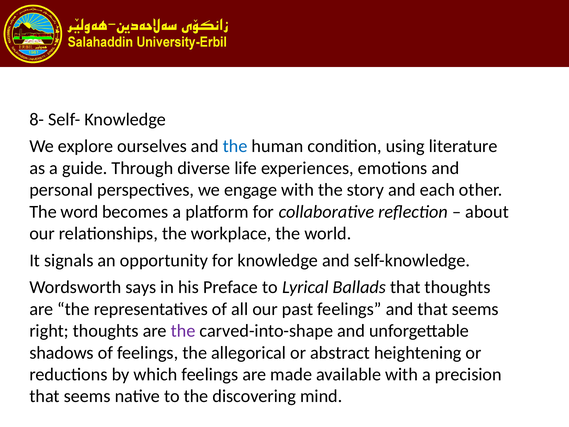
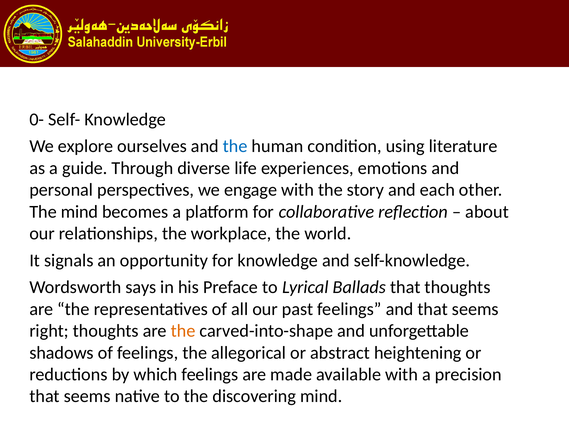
8-: 8- -> 0- (37, 119)
The word: word -> mind (79, 212)
the colour: purple -> orange (183, 331)
